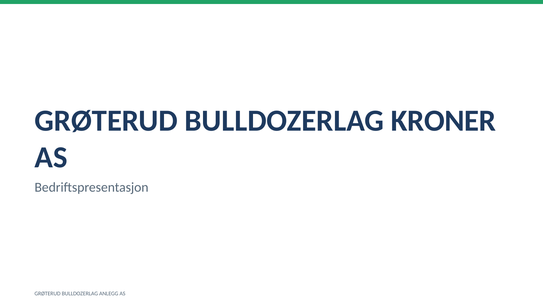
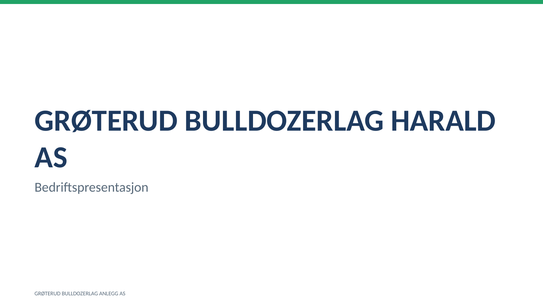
KRONER: KRONER -> HARALD (443, 120)
